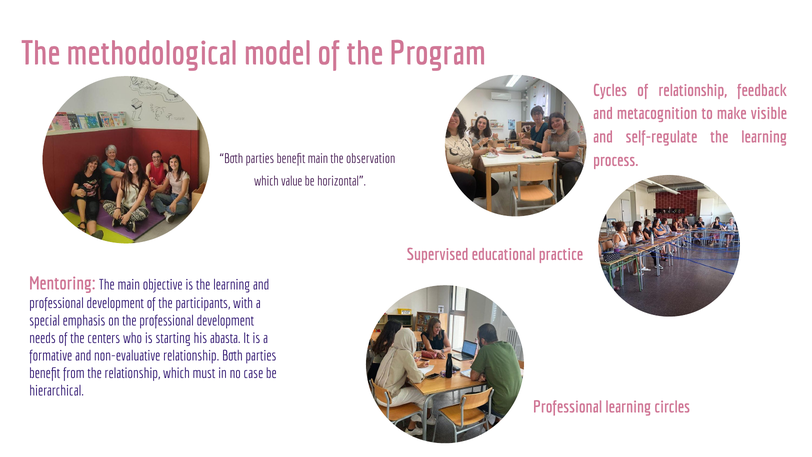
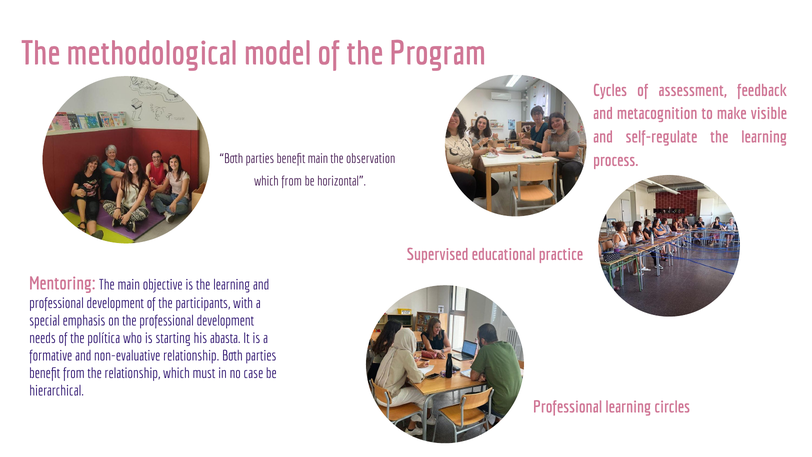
of relationship: relationship -> assessment (693, 90)
which value: value -> from (292, 181)
centers: centers -> política (104, 338)
